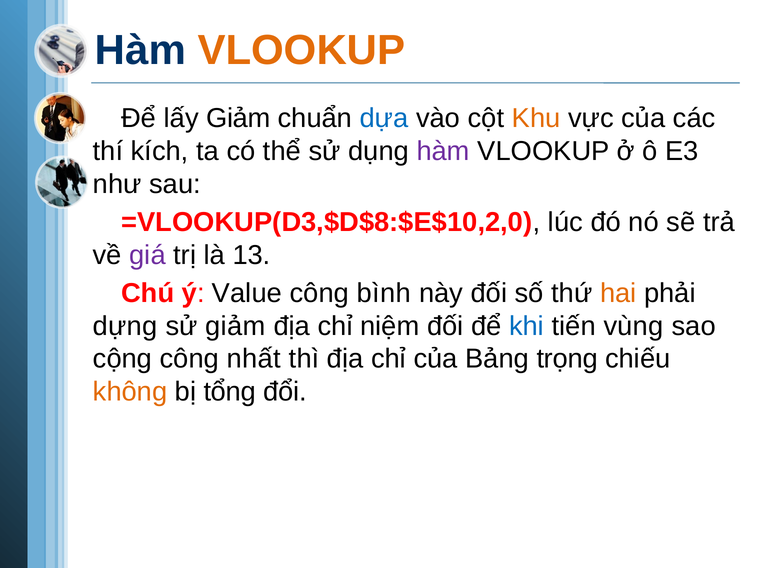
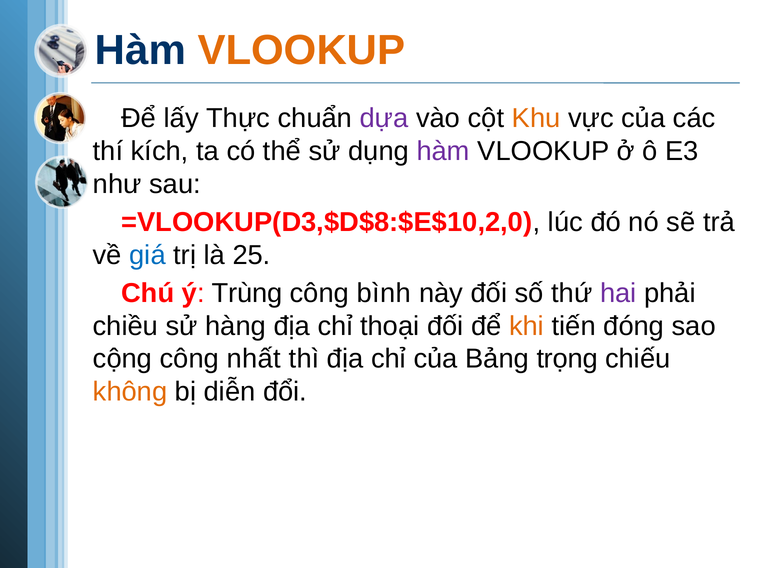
lấy Giảm: Giảm -> Thực (238, 118)
dựa colour: blue -> purple (384, 118)
giá colour: purple -> blue (148, 255)
13: 13 -> 25 (252, 255)
Value: Value -> Trùng (247, 293)
hai colour: orange -> purple (618, 293)
dựng: dựng -> chiều (125, 326)
sử giảm: giảm -> hàng (236, 326)
niệm: niệm -> thoại (390, 326)
khi colour: blue -> orange (527, 326)
vùng: vùng -> đóng (634, 326)
tổng: tổng -> diễn (230, 392)
